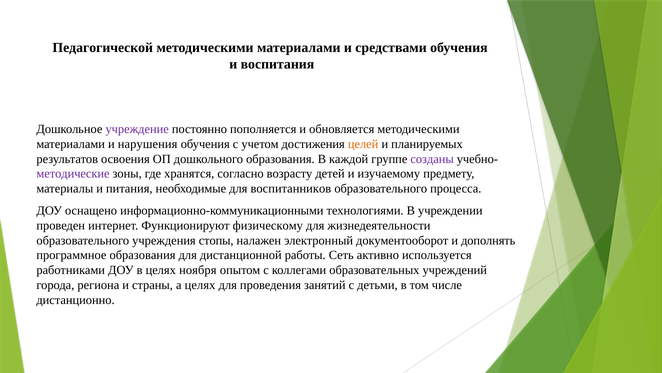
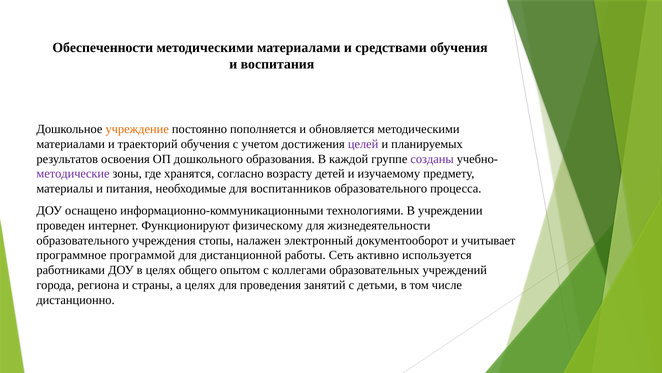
Педагогической: Педагогической -> Обеспеченности (103, 48)
учреждение colour: purple -> orange (137, 129)
нарушения: нарушения -> траекторий (148, 144)
целей colour: orange -> purple (363, 144)
дополнять: дополнять -> учитывает (488, 240)
программное образования: образования -> программой (142, 255)
ноября: ноября -> общего (198, 270)
